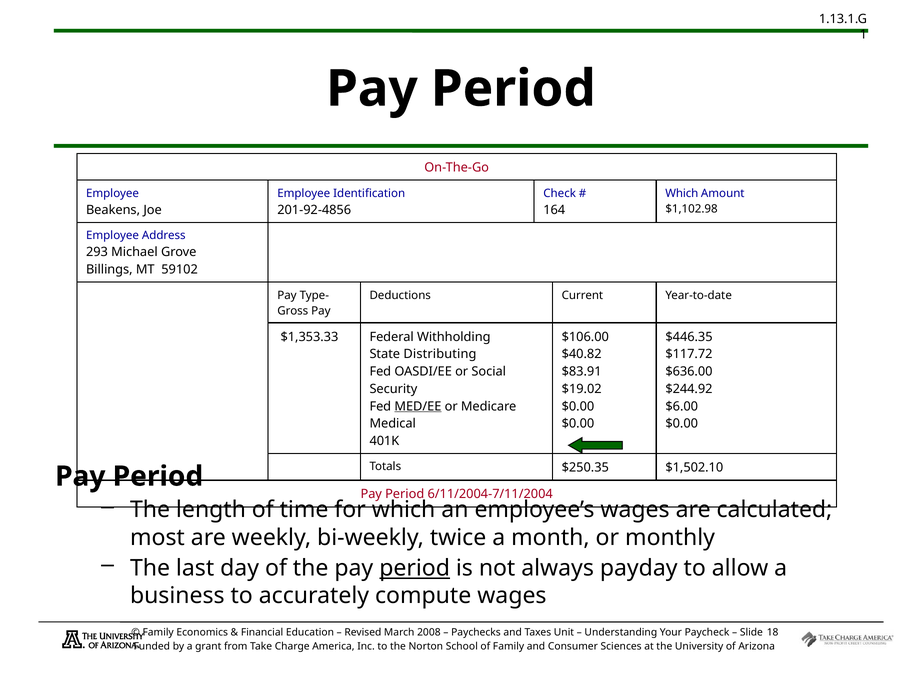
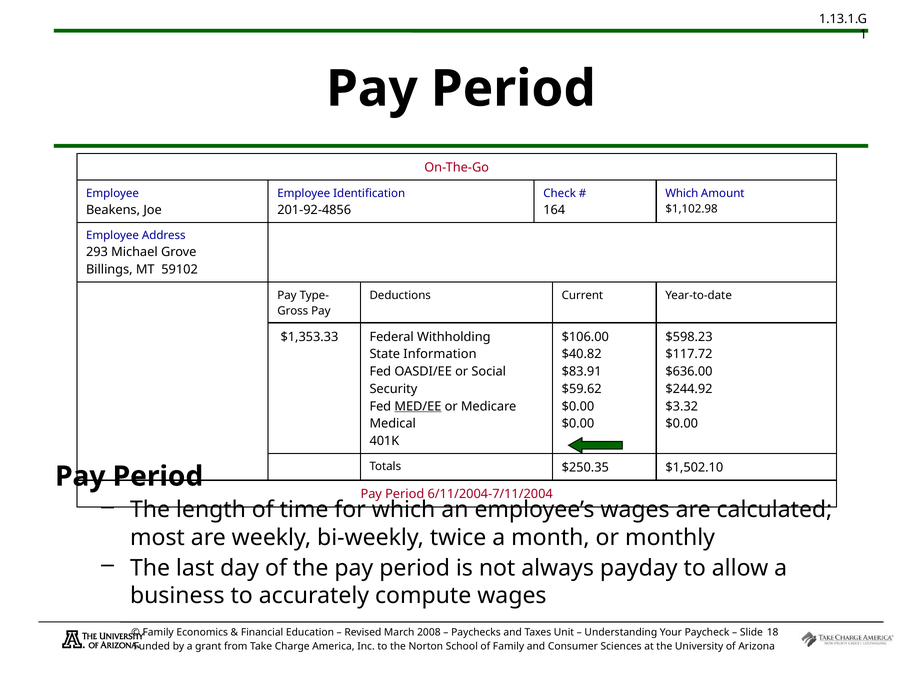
$446.35: $446.35 -> $598.23 (689, 337)
Distributing: Distributing -> Information (440, 354)
$19.02: $19.02 -> $59.62 (582, 389)
$6.00: $6.00 -> $3.32 (682, 407)
period underline: present -> none (415, 569)
